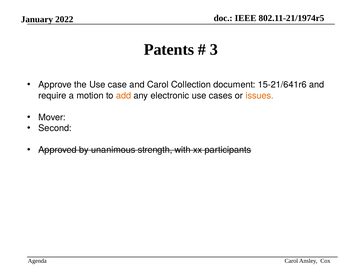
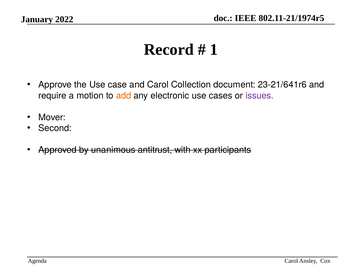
Patents: Patents -> Record (169, 49)
3: 3 -> 1 (214, 49)
15-21/641r6: 15-21/641r6 -> 23-21/641r6 (282, 84)
issues colour: orange -> purple (260, 95)
strength: strength -> antitrust (155, 150)
